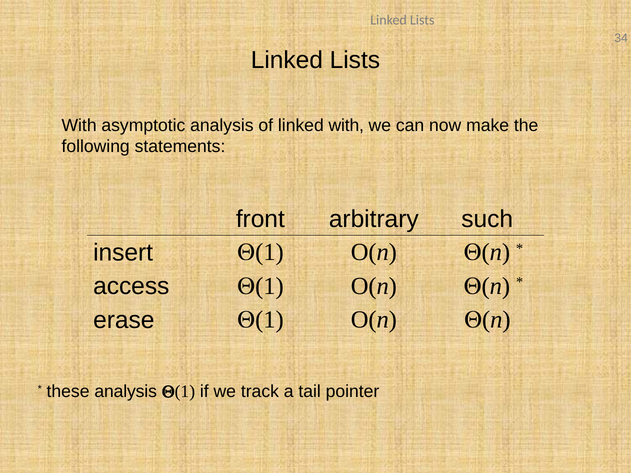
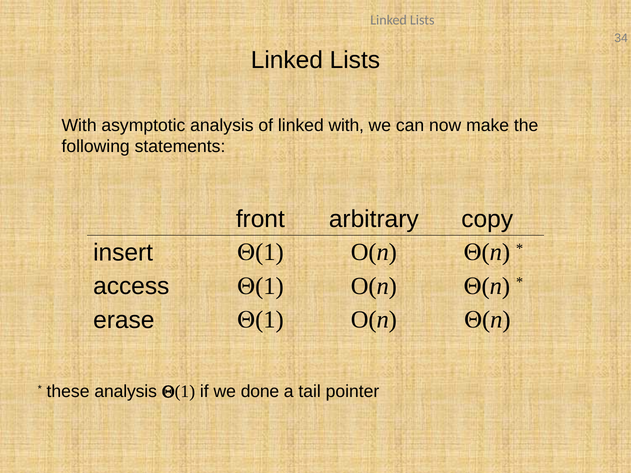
such: such -> copy (487, 219)
track: track -> done (260, 392)
